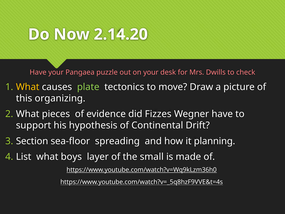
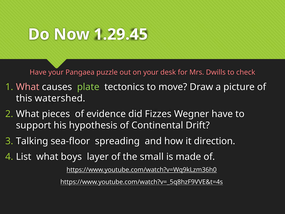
2.14.20: 2.14.20 -> 1.29.45 (121, 34)
What colour: yellow -> pink (28, 87)
organizing: organizing -> watershed (60, 98)
Section: Section -> Talking (32, 141)
planning: planning -> direction (215, 141)
